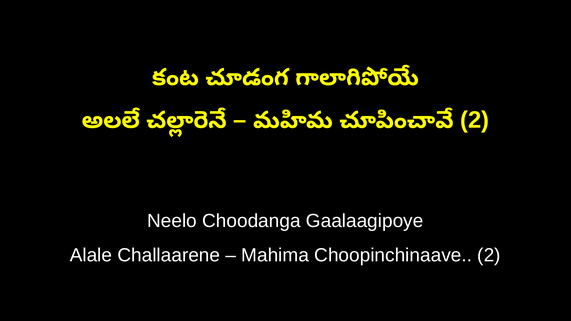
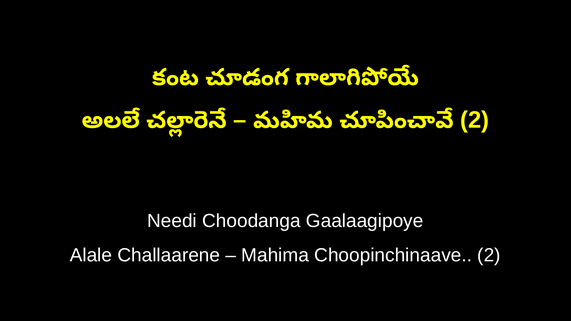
Neelo: Neelo -> Needi (172, 221)
